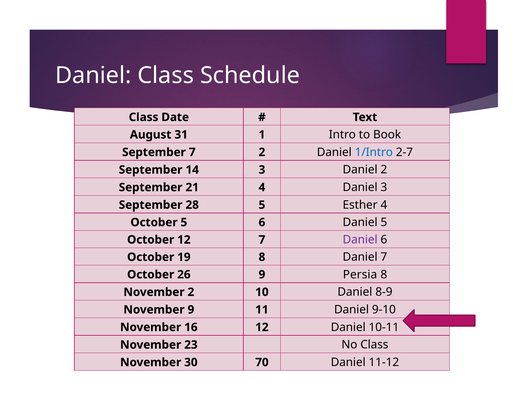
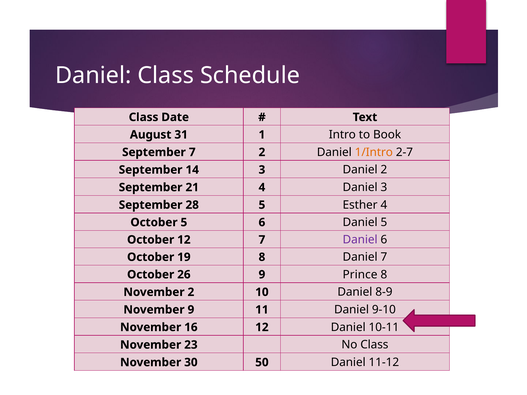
1/Intro colour: blue -> orange (374, 152)
Persia: Persia -> Prince (360, 275)
70: 70 -> 50 (262, 363)
